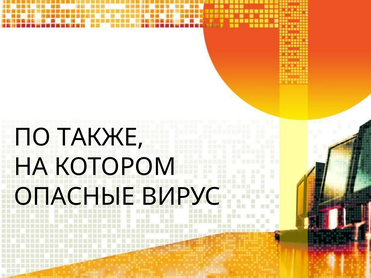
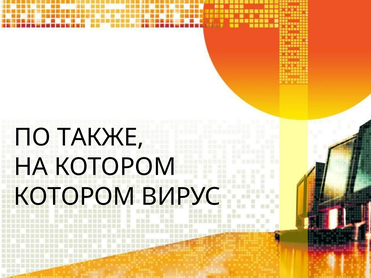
ОПАСНЫЕ: ОПАСНЫЕ -> КОТОРОМ (74, 197)
